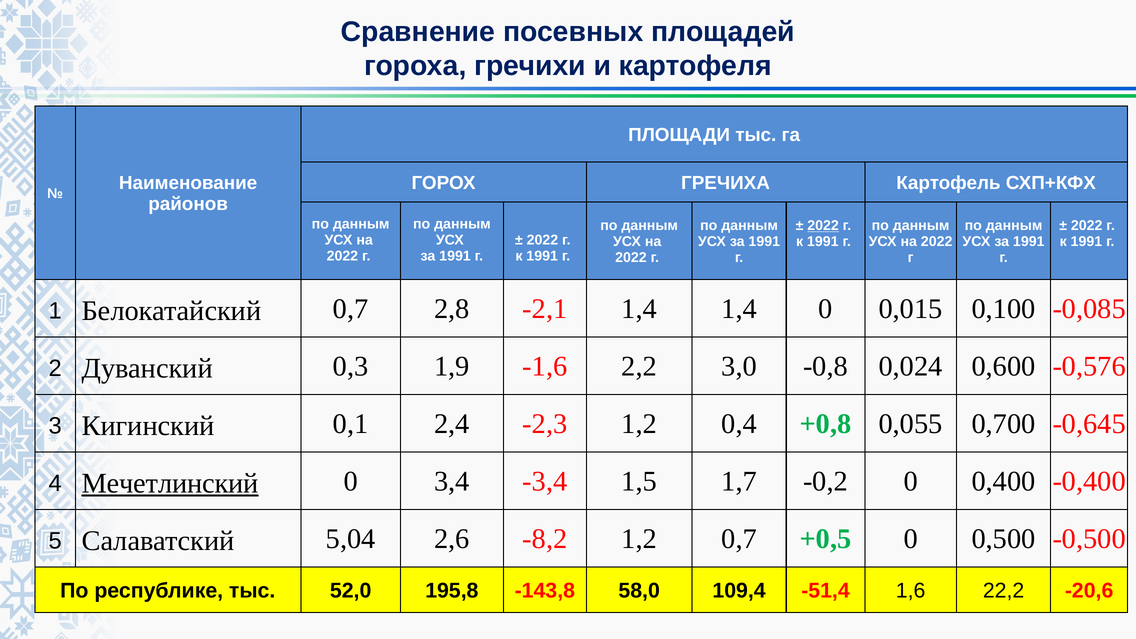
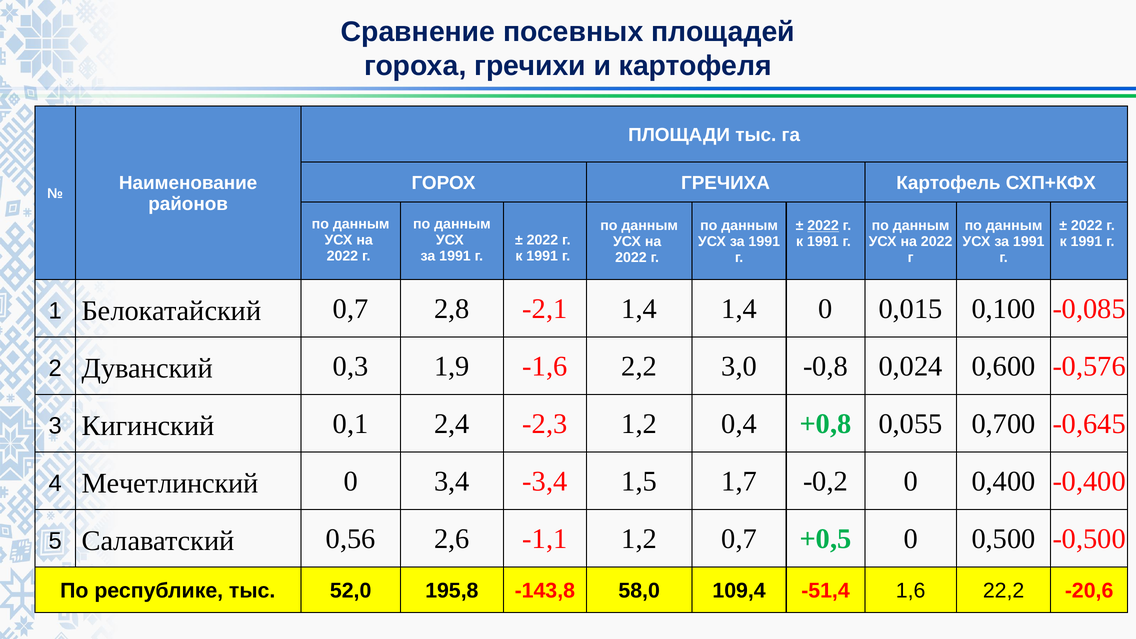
Мечетлинский underline: present -> none (170, 483)
5,04: 5,04 -> 0,56 (351, 539)
-8,2: -8,2 -> -1,1 (545, 539)
